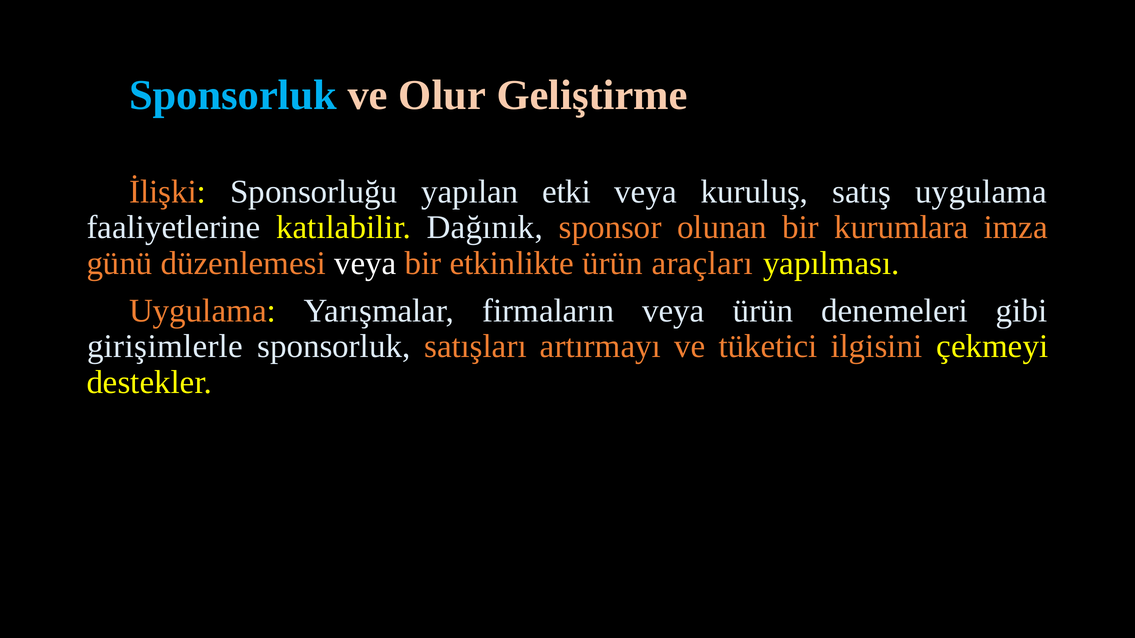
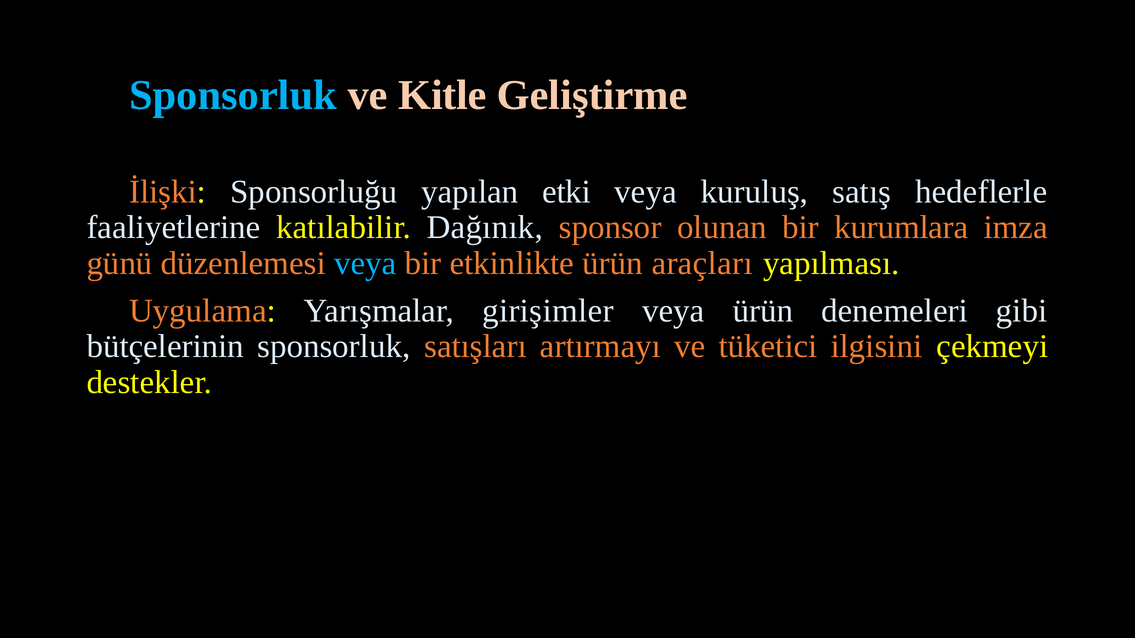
Olur: Olur -> Kitle (442, 95)
satış uygulama: uygulama -> hedeflerle (981, 192)
veya colour: white -> light blue (365, 263)
firmaların: firmaların -> girişimler (548, 311)
girişimlerle: girişimlerle -> bütçelerinin (165, 347)
